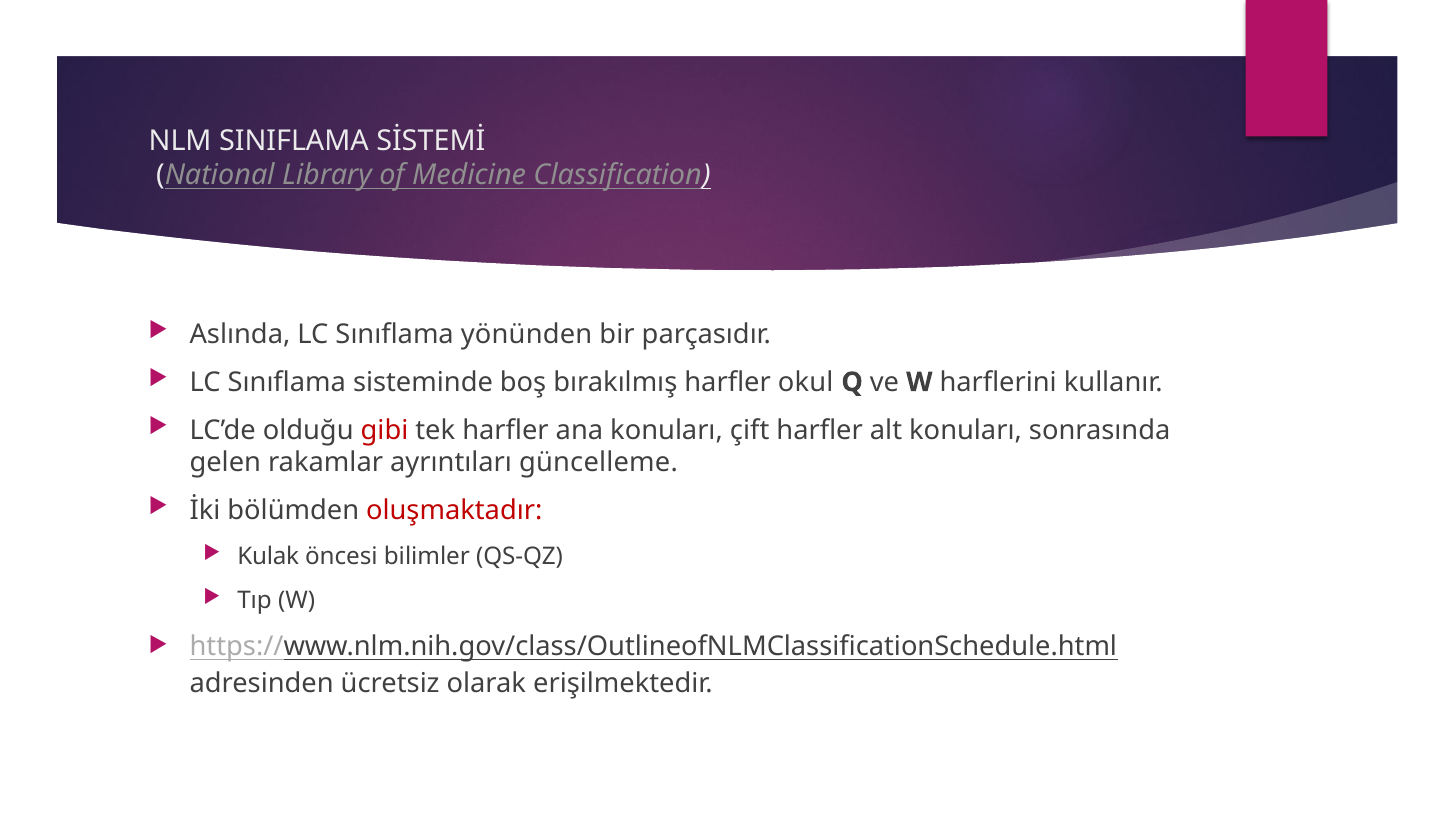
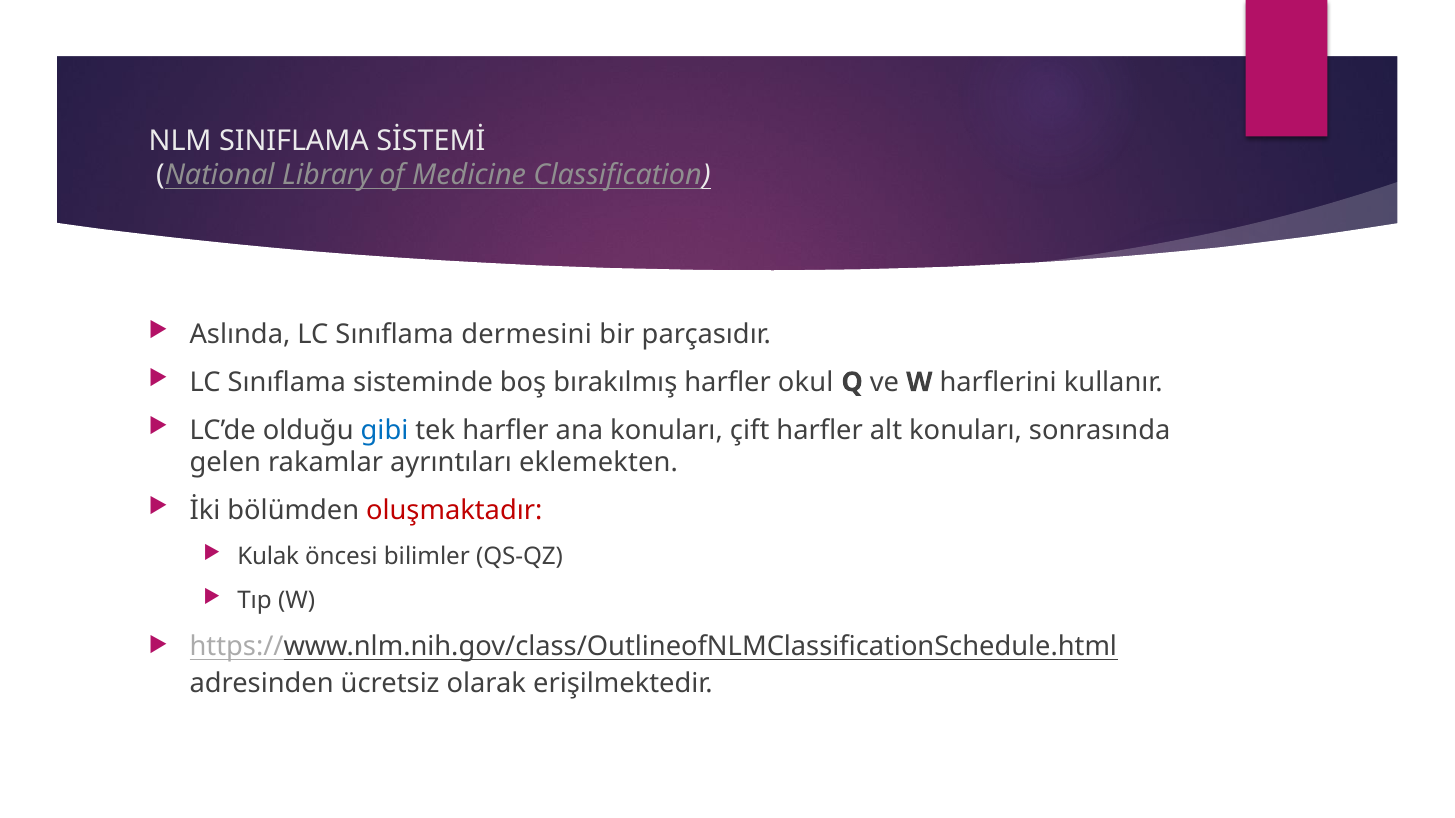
yönünden: yönünden -> dermesini (527, 334)
gibi colour: red -> blue (385, 430)
güncelleme: güncelleme -> eklemekten (598, 463)
